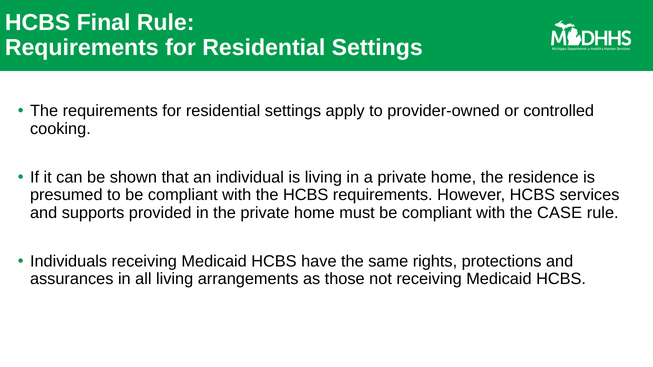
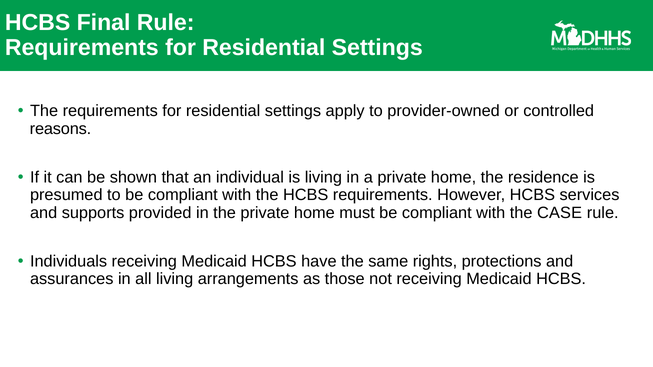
cooking: cooking -> reasons (60, 129)
